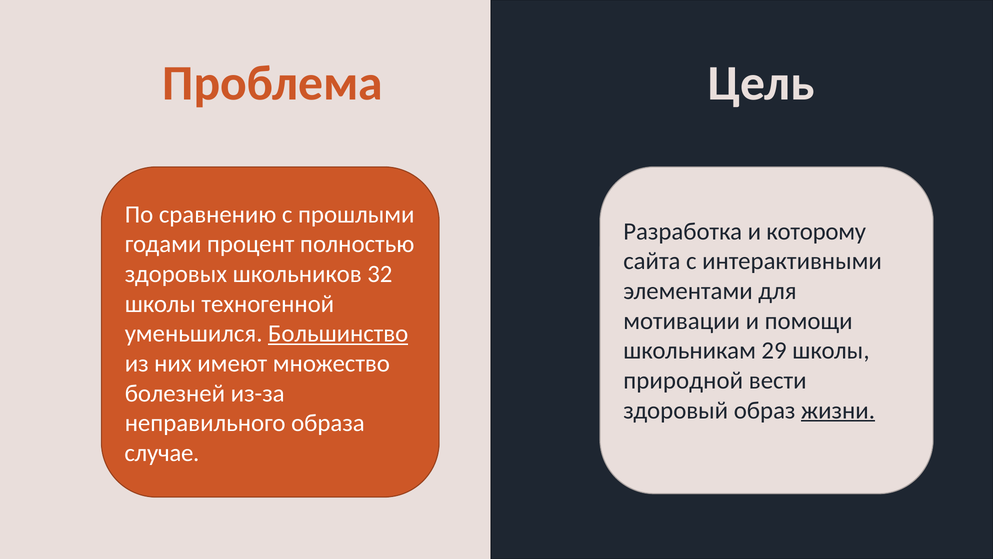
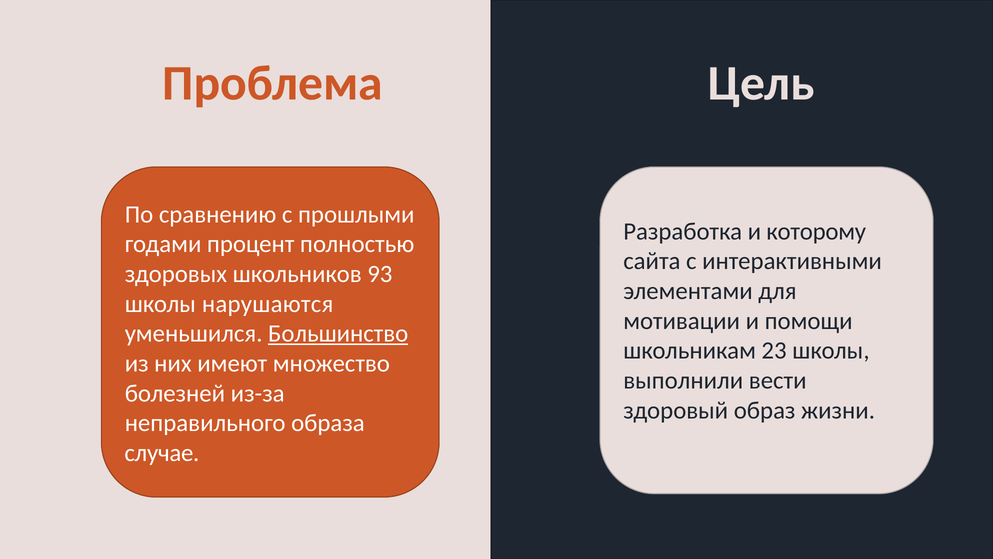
32: 32 -> 93 (380, 274)
техногенной: техногенной -> нарушаются (268, 304)
29: 29 -> 23 (774, 350)
природной: природной -> выполнили (683, 380)
жизни underline: present -> none (838, 410)
